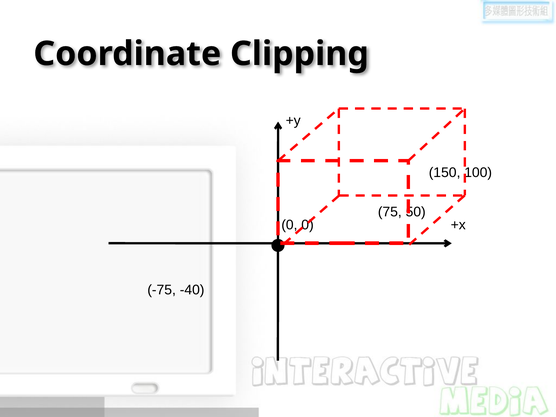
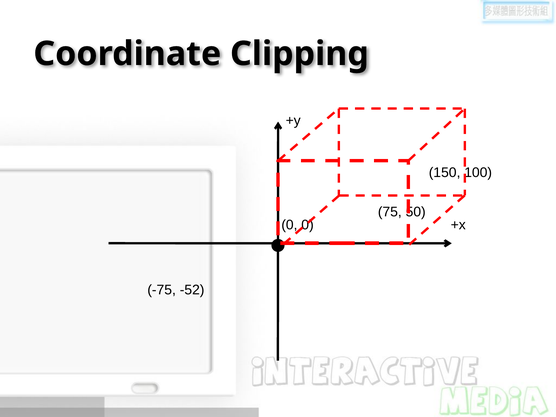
-40: -40 -> -52 (192, 290)
